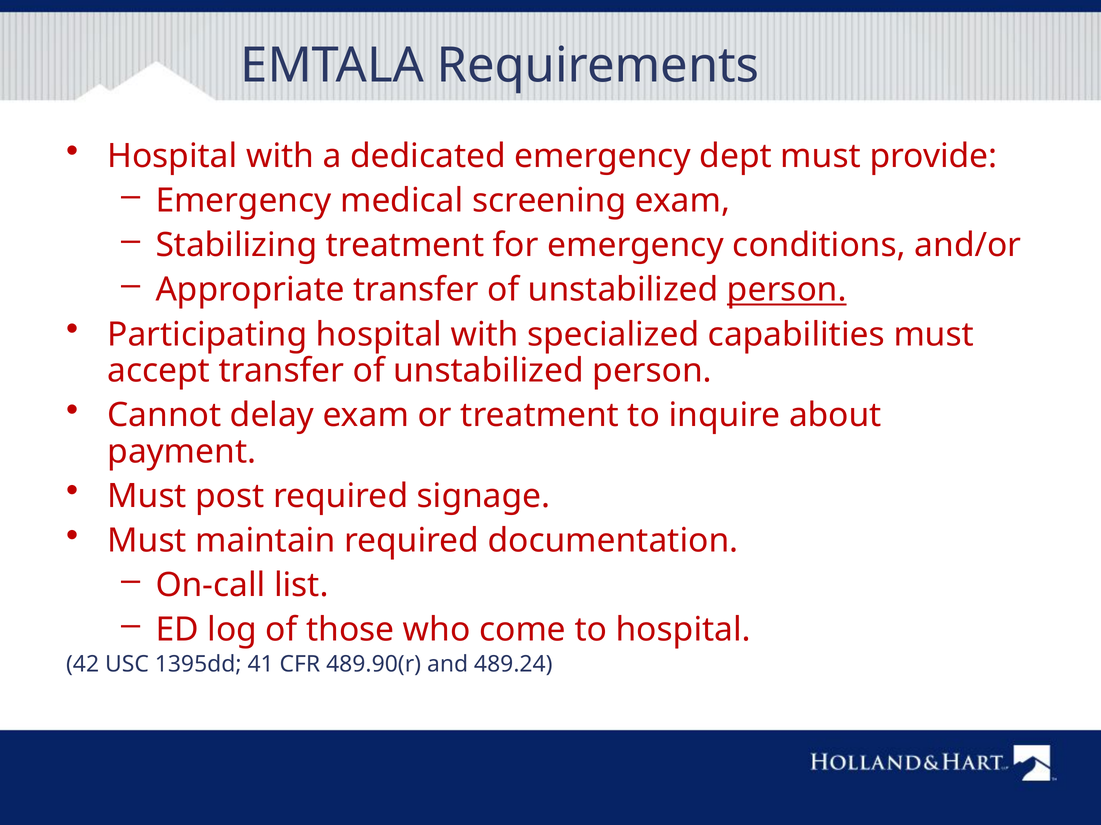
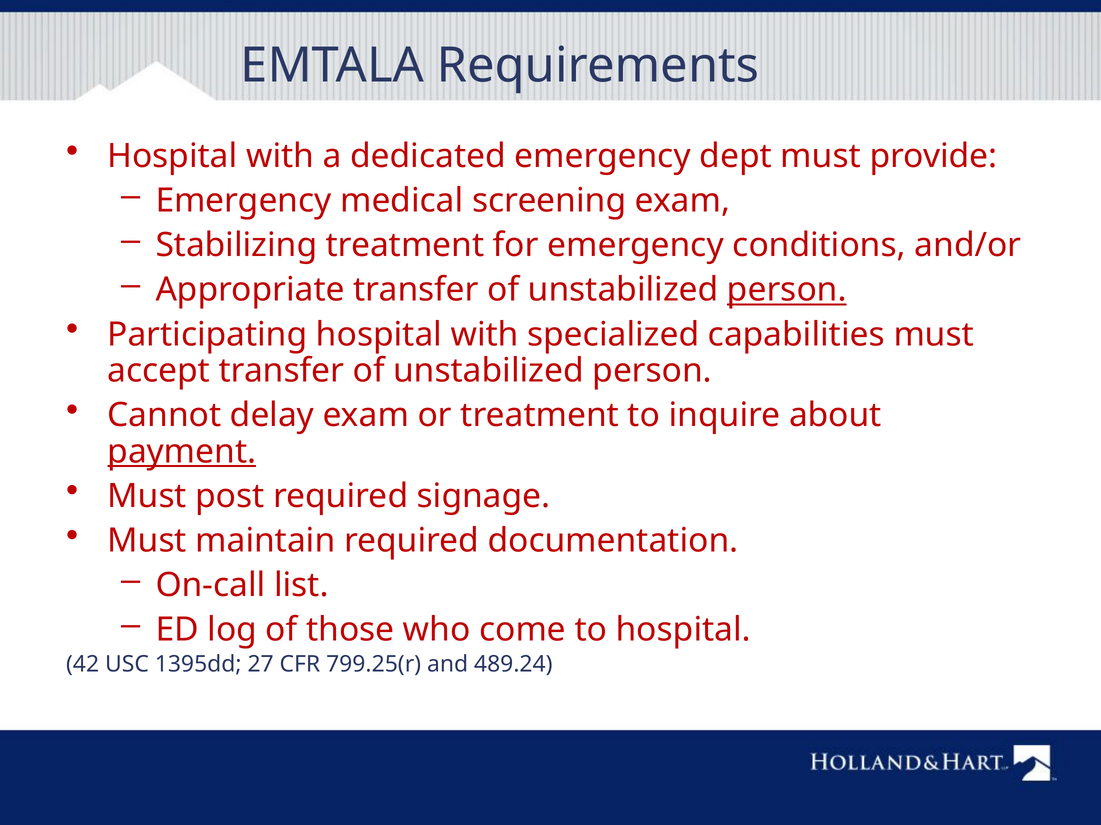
payment underline: none -> present (182, 452)
41: 41 -> 27 (261, 665)
489.90(r: 489.90(r -> 799.25(r (374, 665)
